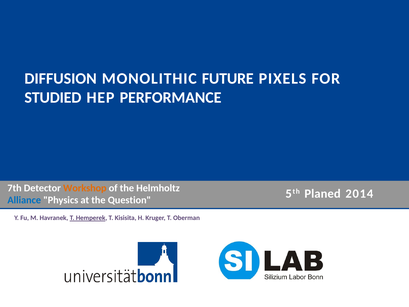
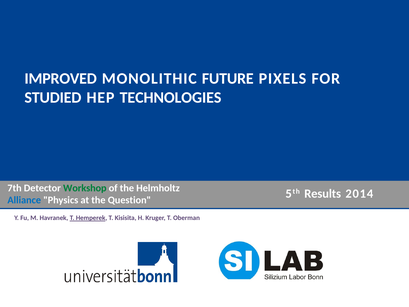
DIFFUSION: DIFFUSION -> IMPROVED (61, 78)
PERFORMANCE: PERFORMANCE -> TECHNOLOGIES (171, 98)
Workshop colour: orange -> green (85, 188)
Planed: Planed -> Results (323, 193)
